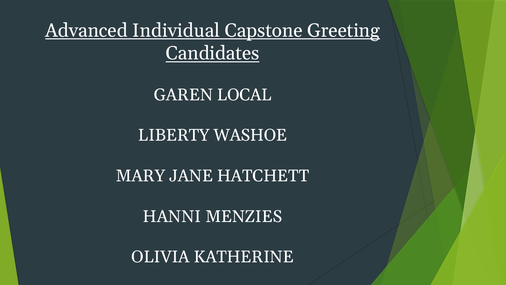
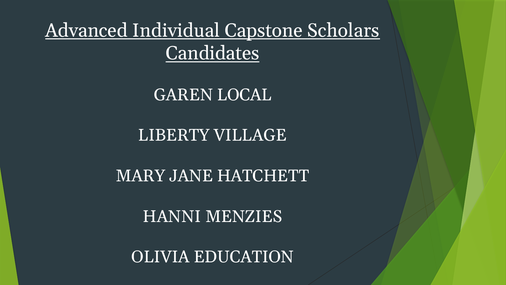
Greeting: Greeting -> Scholars (343, 30)
WASHOE: WASHOE -> VILLAGE (250, 135)
KATHERINE: KATHERINE -> EDUCATION (244, 257)
